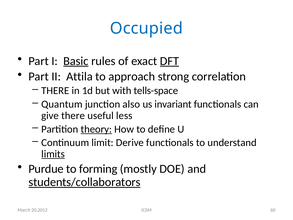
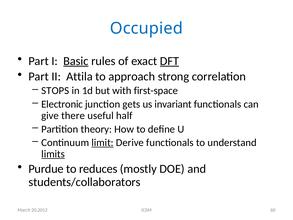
THERE: THERE -> STOPS (55, 91)
tells-space: tells-space -> first-space (156, 91)
Quantum: Quantum -> Electronic (62, 104)
also: also -> gets (131, 104)
less: less -> half (124, 115)
theory underline: present -> none (96, 129)
limit underline: none -> present (103, 142)
forming: forming -> reduces (98, 169)
students/collaborators underline: present -> none (85, 182)
